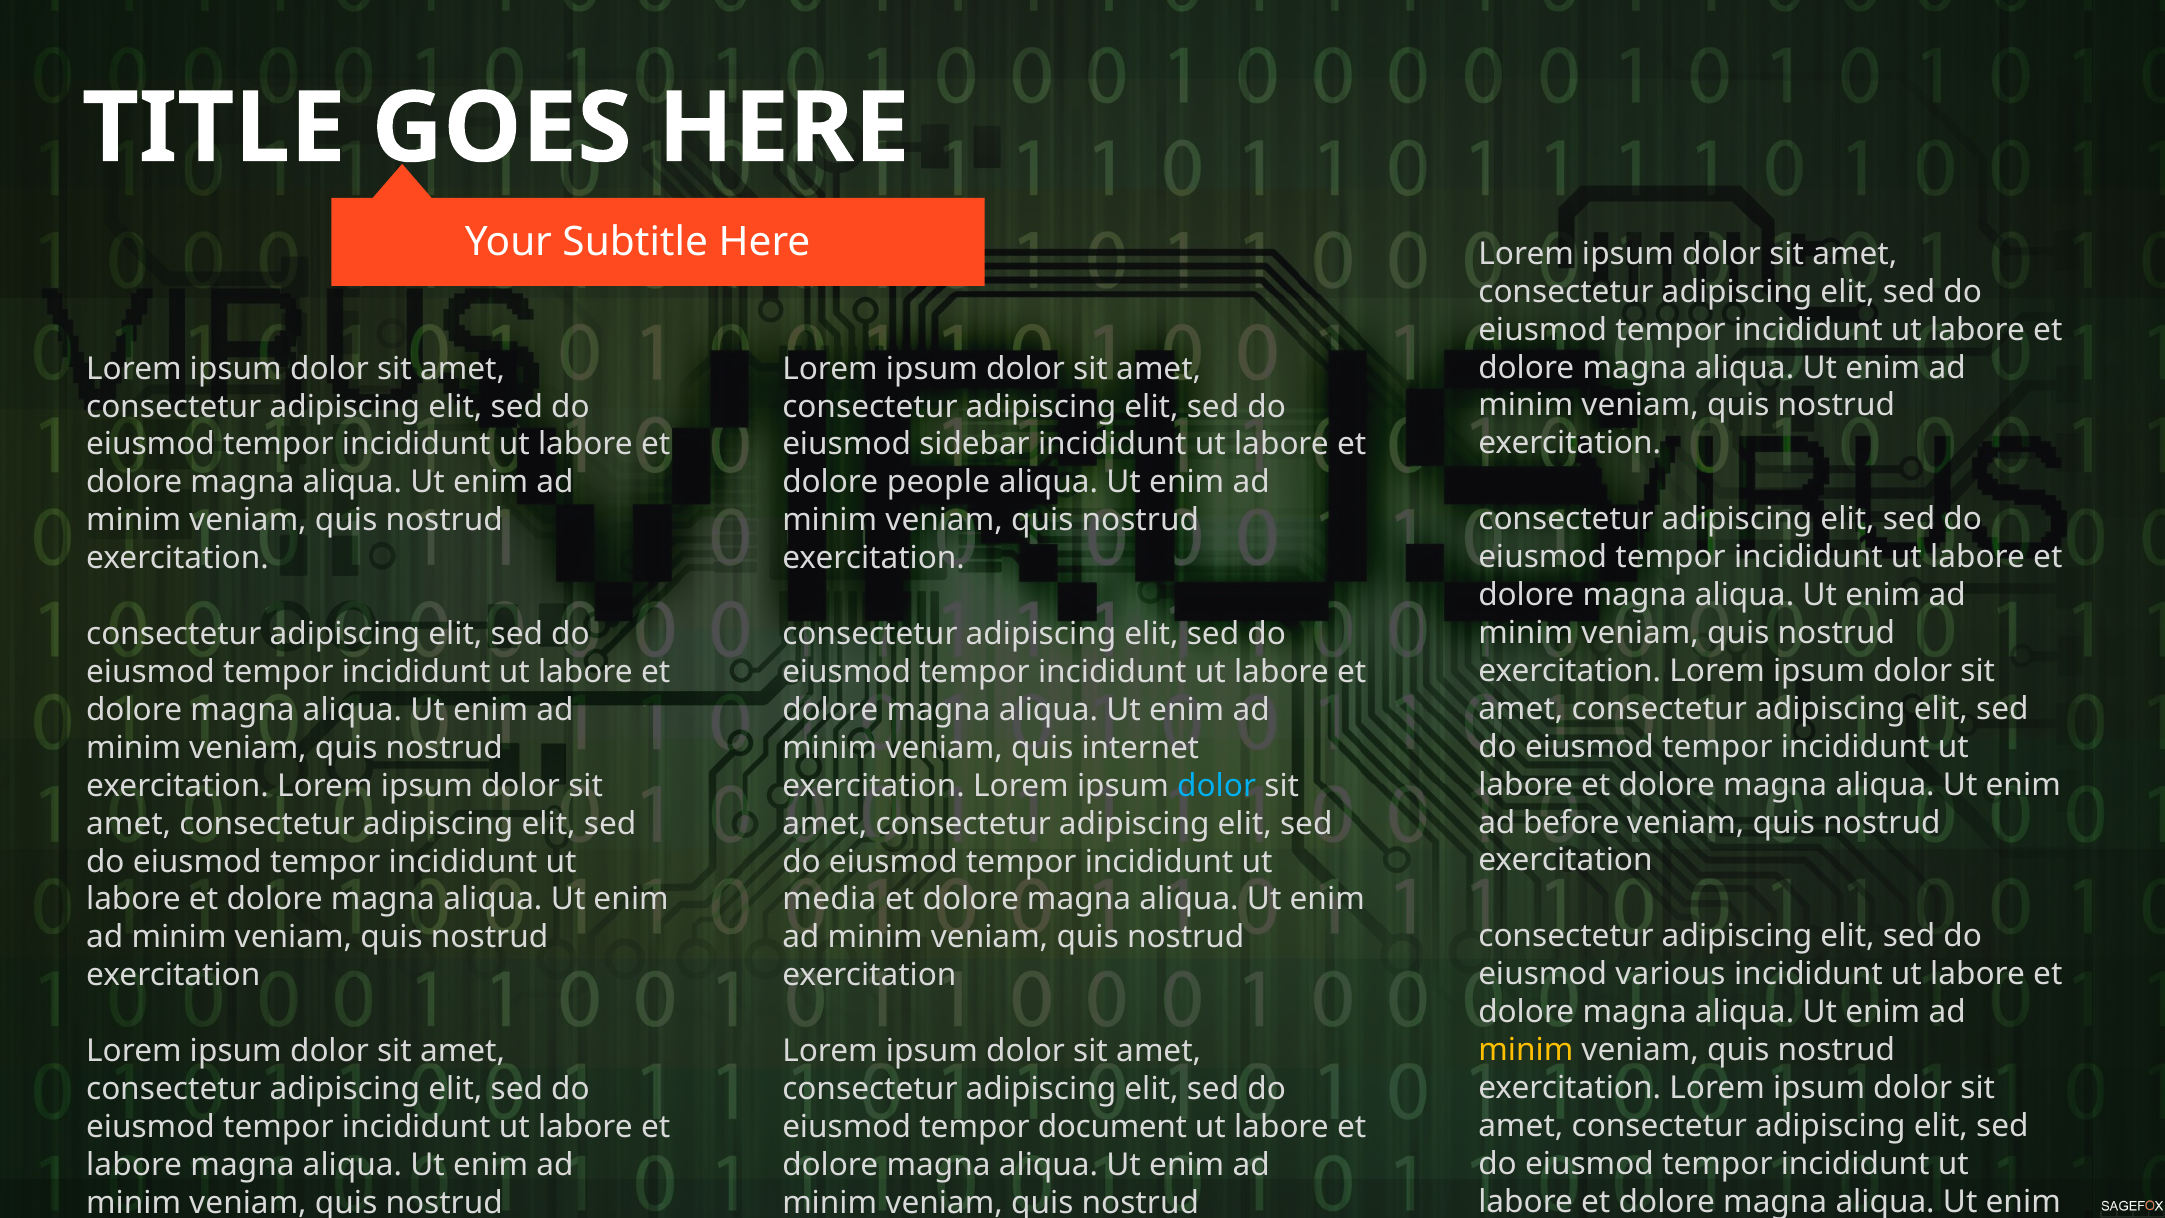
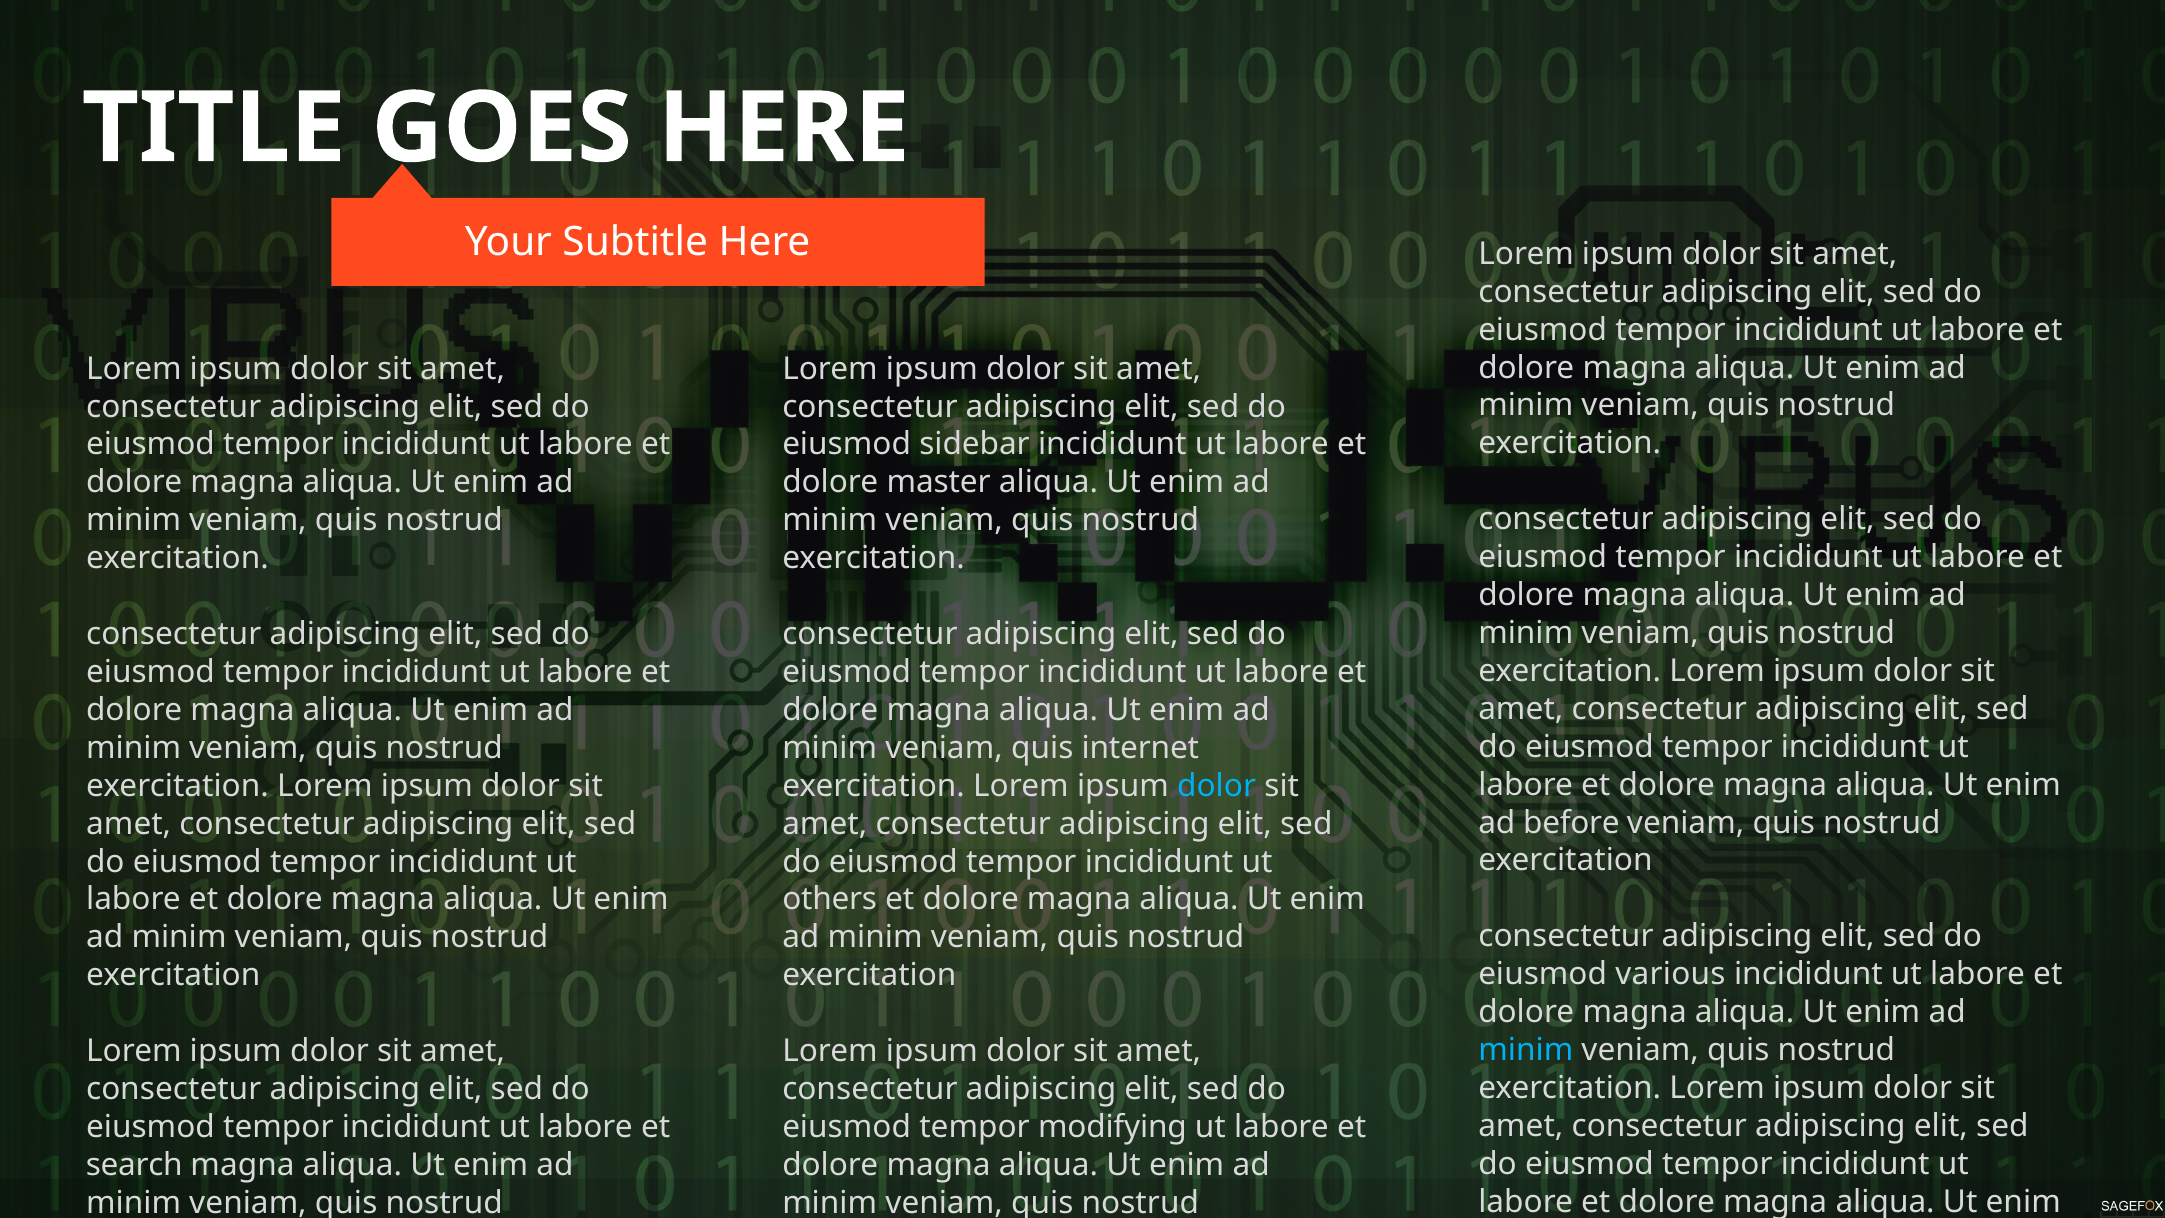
people: people -> master (939, 482)
media: media -> others (830, 899)
minim colour: yellow -> light blue (1526, 1050)
document: document -> modifying (1112, 1127)
labore: labore -> search (134, 1165)
